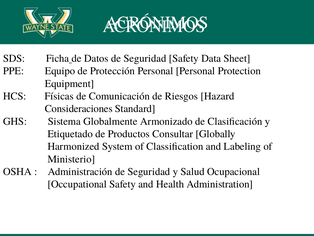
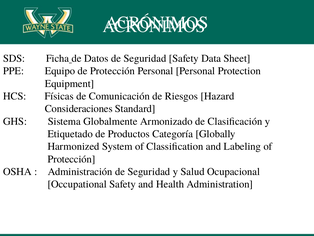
Consultar: Consultar -> Categoría (173, 134)
Ministerio: Ministerio -> Protección (71, 159)
